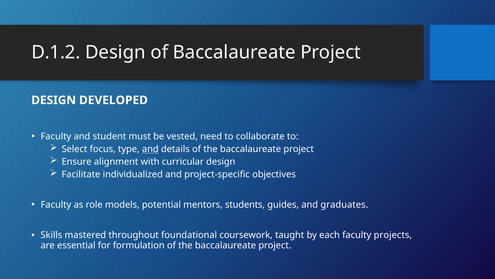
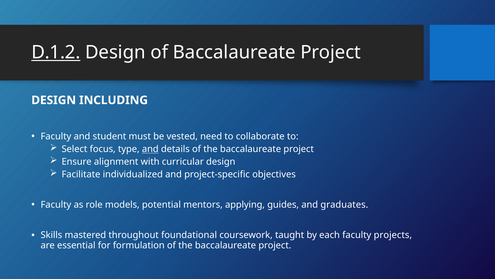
D.1.2 underline: none -> present (56, 52)
DEVELOPED: DEVELOPED -> INCLUDING (114, 100)
students: students -> applying (245, 204)
